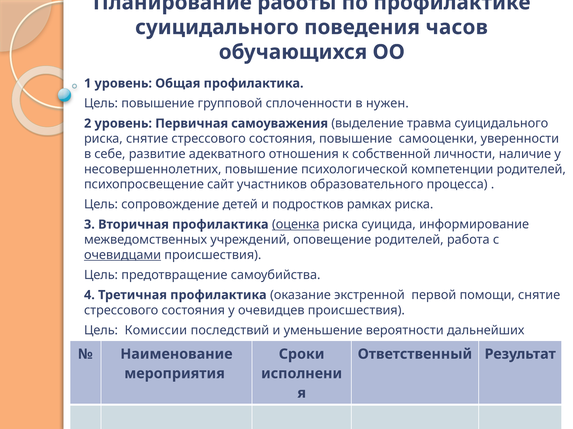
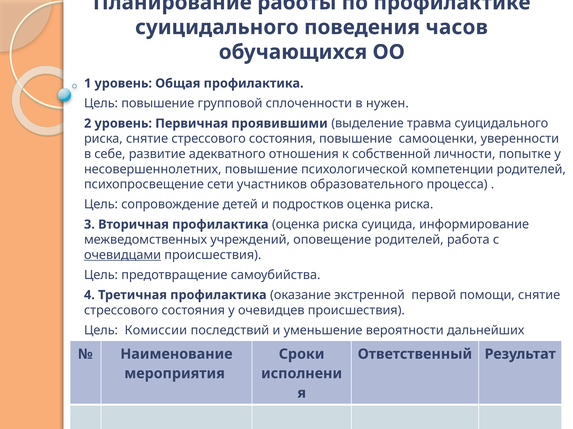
самоуважения: самоуважения -> проявившими (280, 124)
наличие: наличие -> попытке (525, 154)
сайт: сайт -> сети (221, 185)
подростков рамках: рамках -> оценка (369, 205)
оценка underline: present -> none (296, 225)
